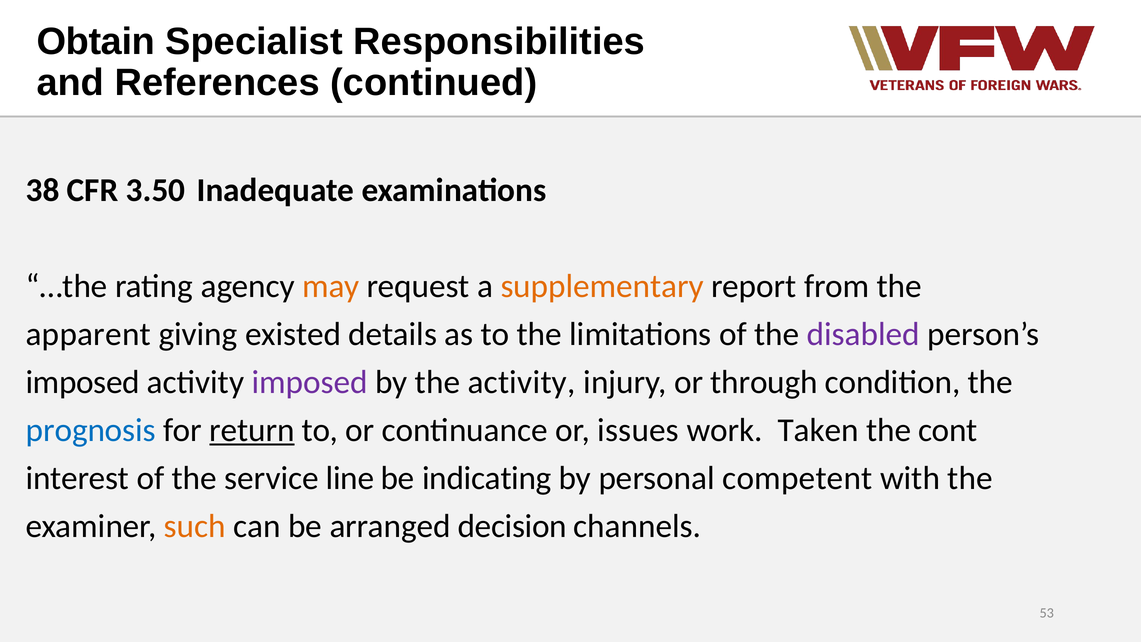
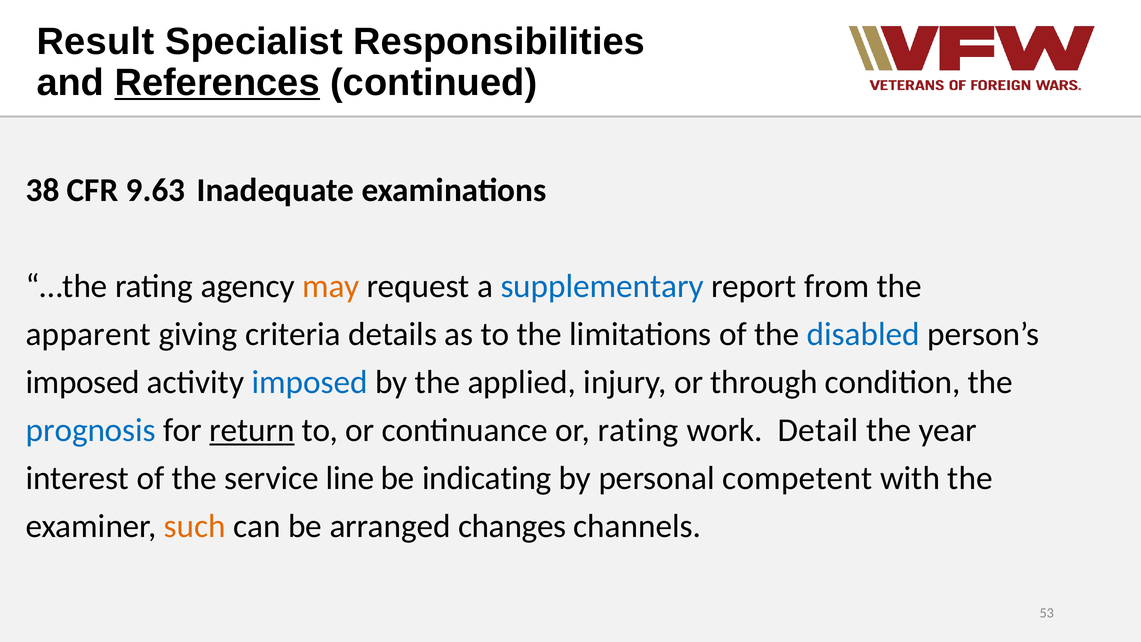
Obtain: Obtain -> Result (95, 42)
References underline: none -> present (217, 83)
3.50: 3.50 -> 9.63 (155, 190)
supplementary colour: orange -> blue (602, 286)
existed: existed -> criteria (293, 334)
disabled colour: purple -> blue (863, 334)
imposed colour: purple -> blue (310, 382)
the activity: activity -> applied (522, 382)
or issues: issues -> rating (638, 430)
Taken: Taken -> Detail (818, 430)
cont: cont -> year (948, 430)
decision: decision -> changes (512, 526)
